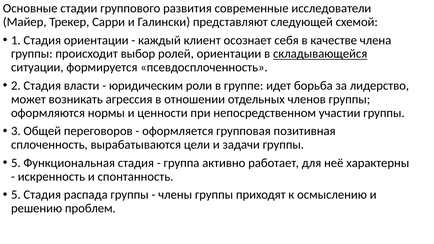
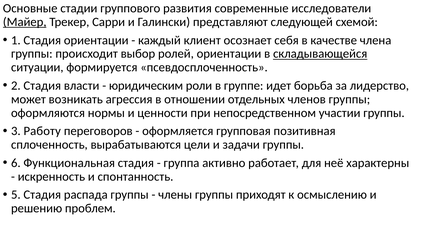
Майер underline: none -> present (25, 22)
Общей: Общей -> Работу (42, 131)
5: 5 -> 6 (16, 163)
